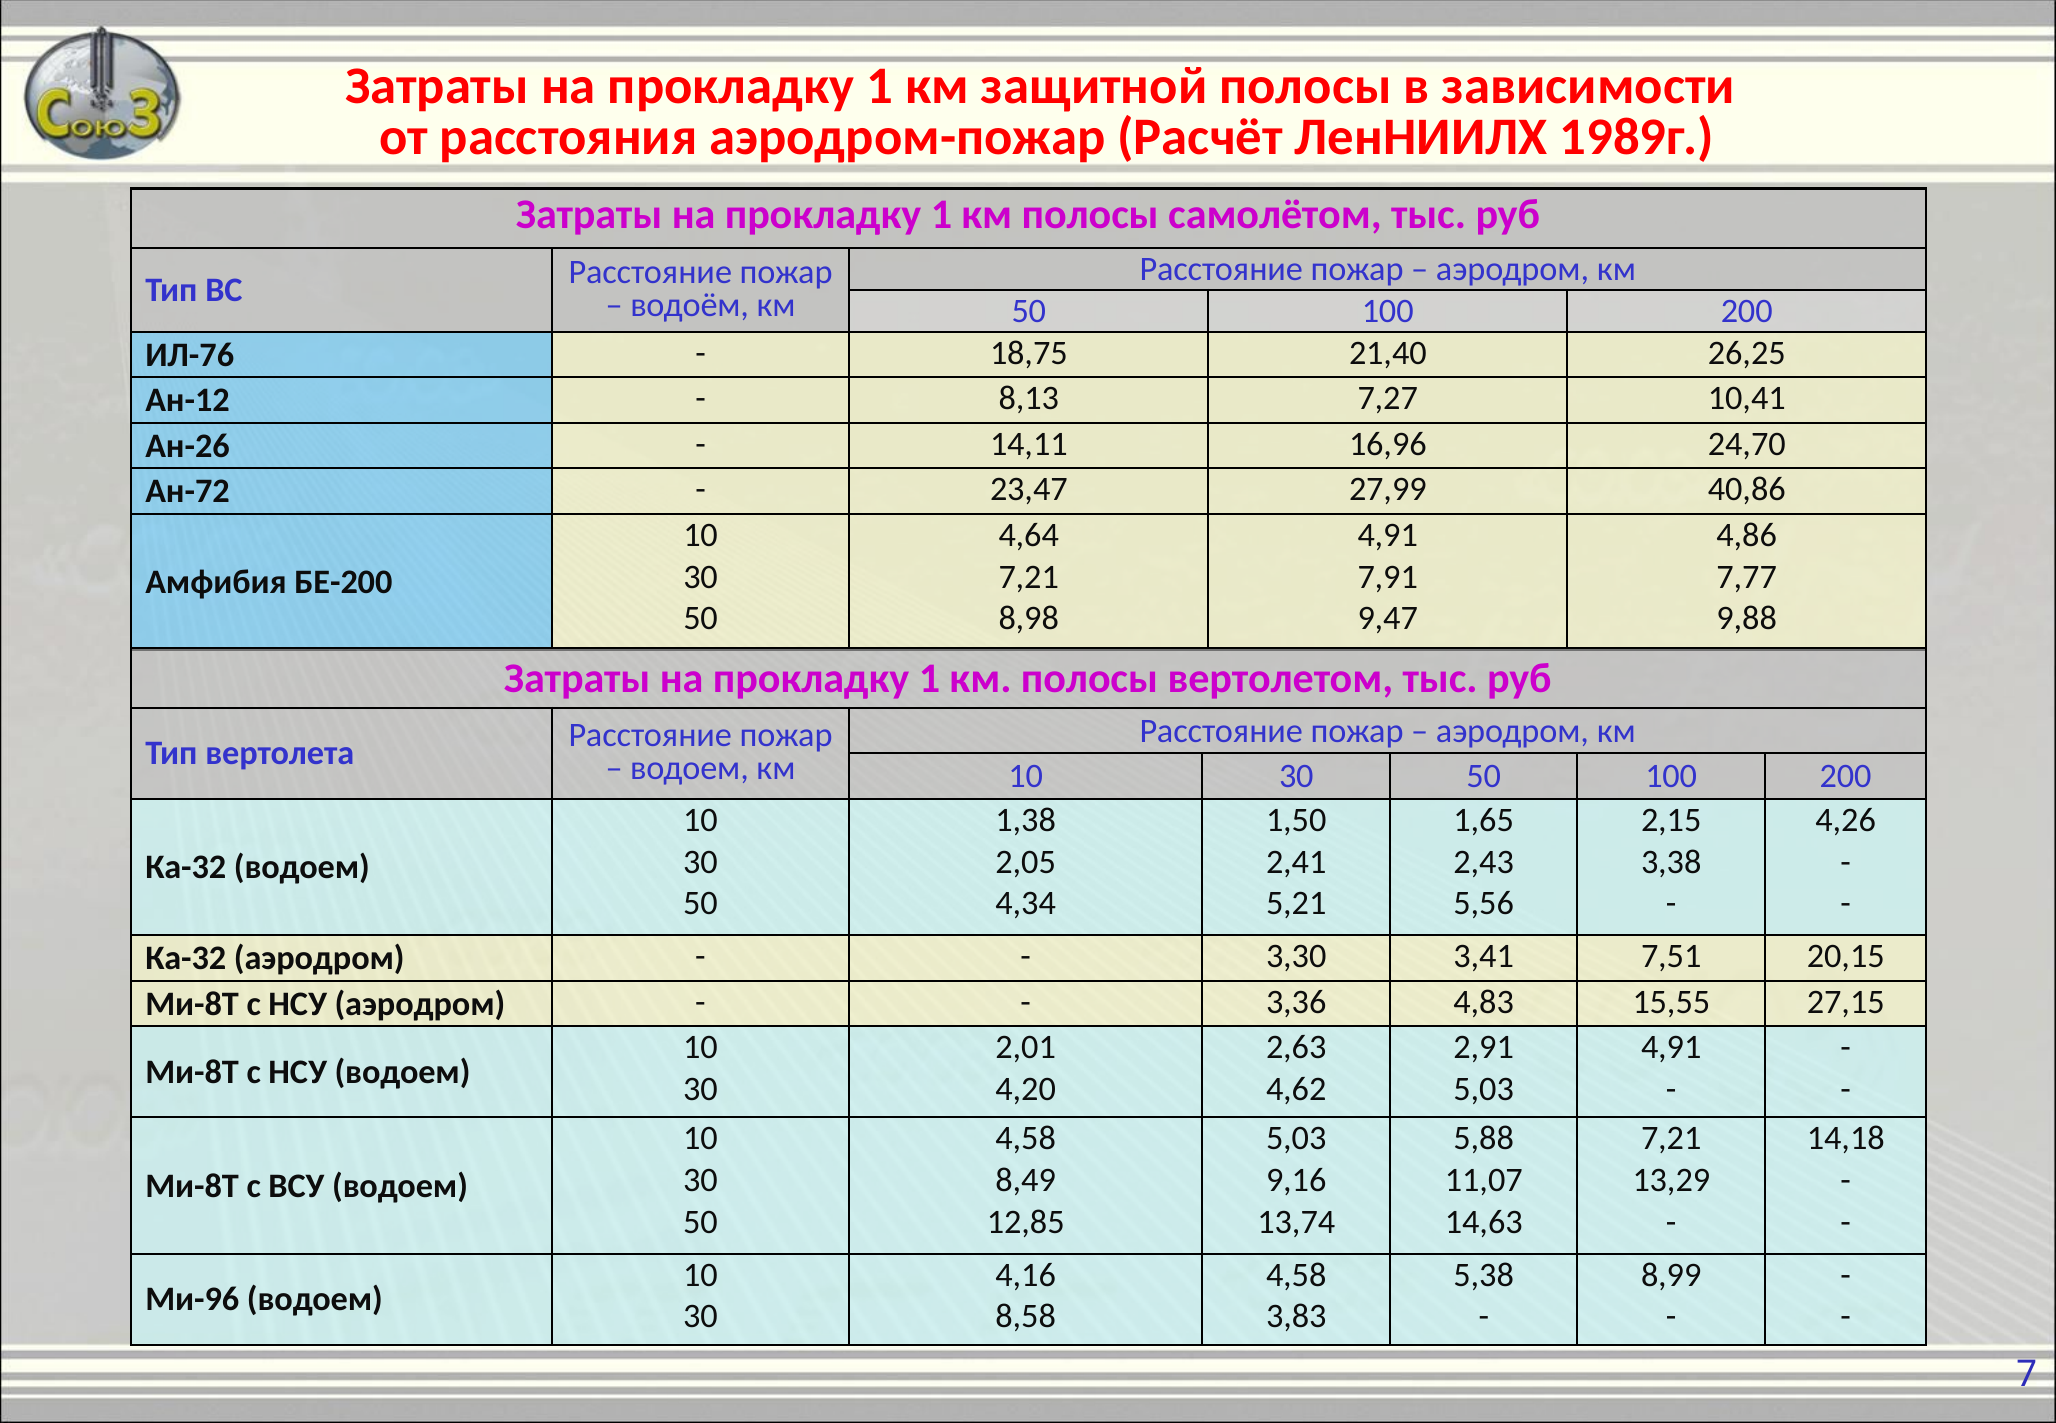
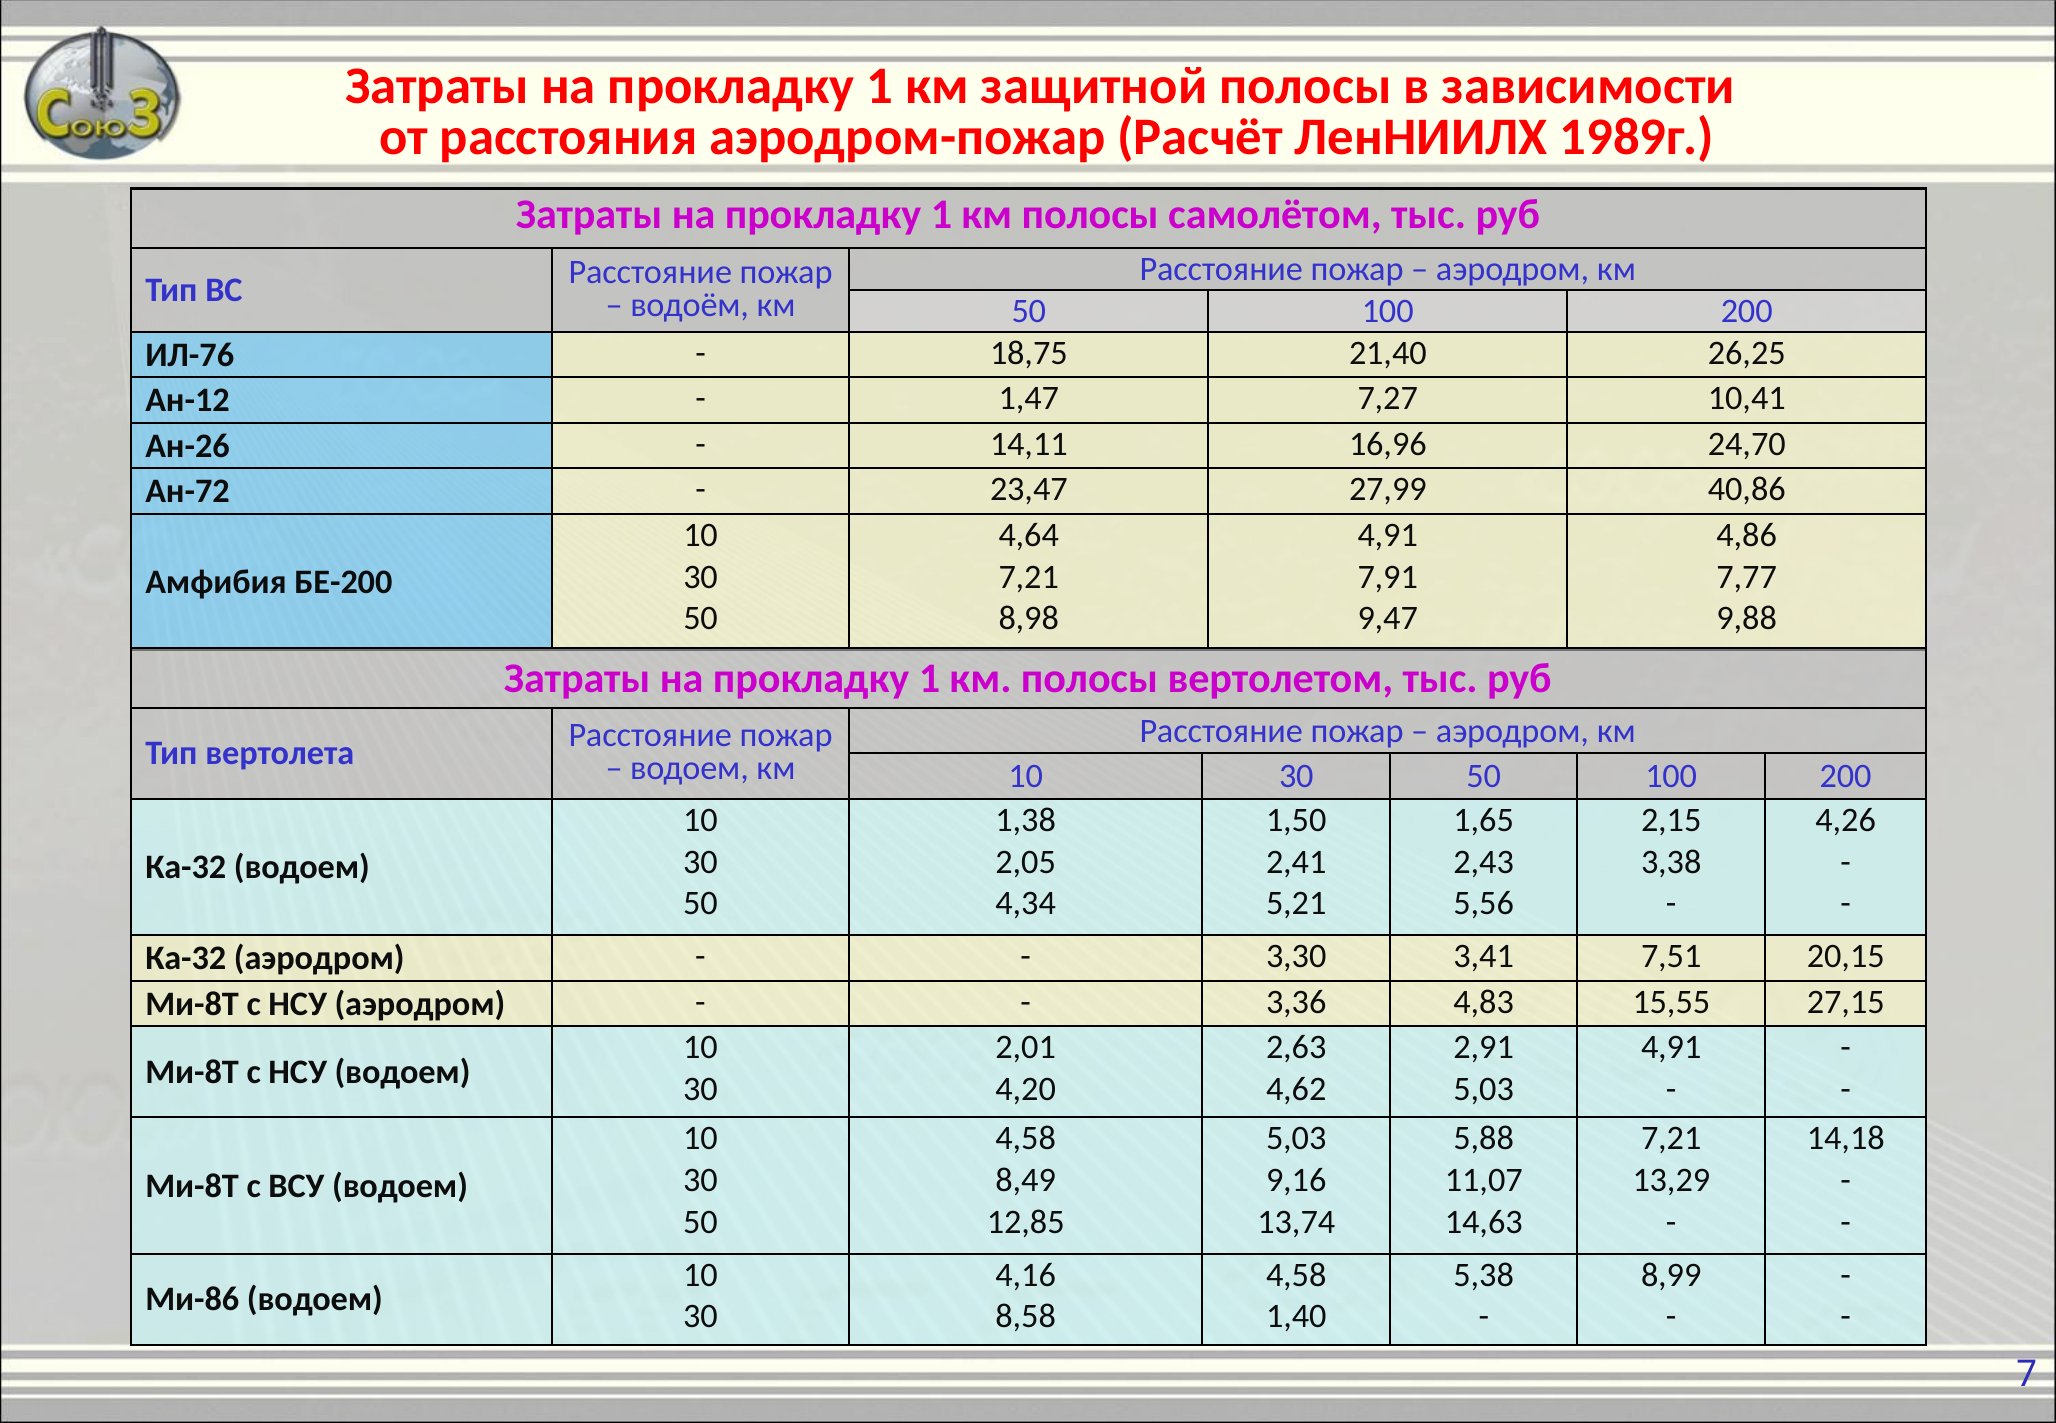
8,13: 8,13 -> 1,47 (1029, 399)
Ми-96: Ми-96 -> Ми-86 (192, 1300)
3,83: 3,83 -> 1,40 (1296, 1317)
